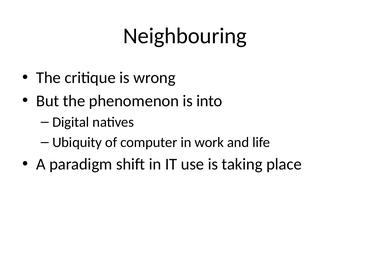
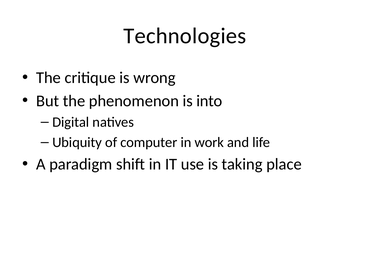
Neighbouring: Neighbouring -> Technologies (185, 36)
